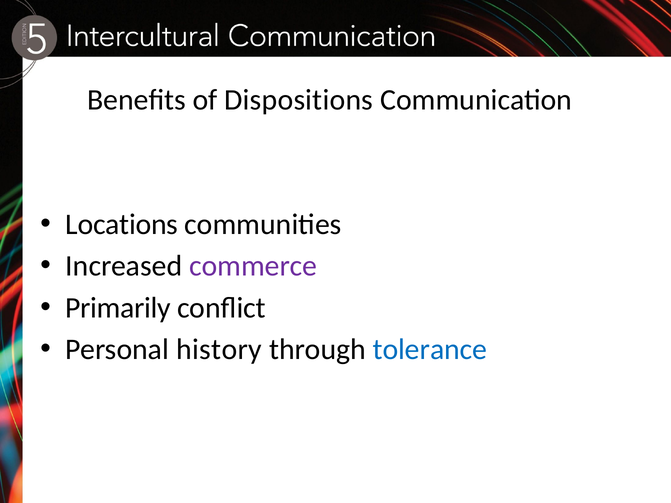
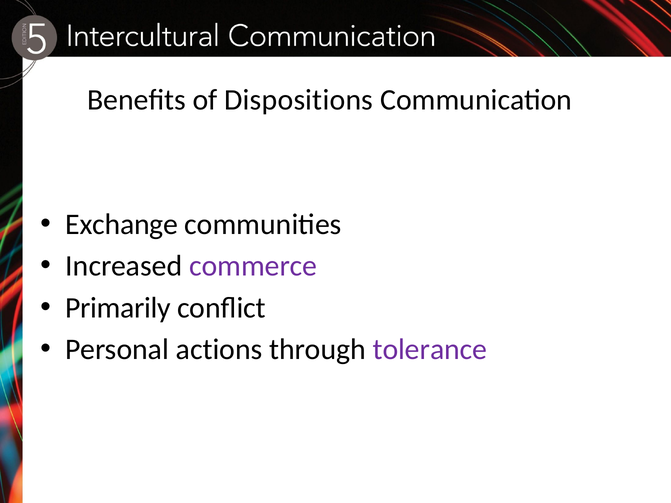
Locations: Locations -> Exchange (122, 224)
history: history -> actions (219, 350)
tolerance colour: blue -> purple (430, 350)
